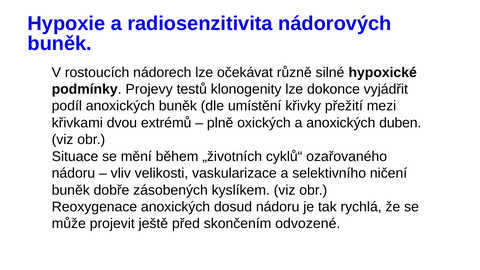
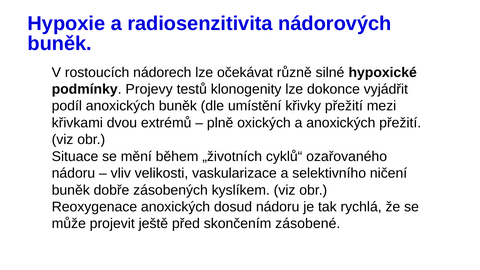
anoxických duben: duben -> přežití (400, 123)
odvozené: odvozené -> zásobené (308, 224)
